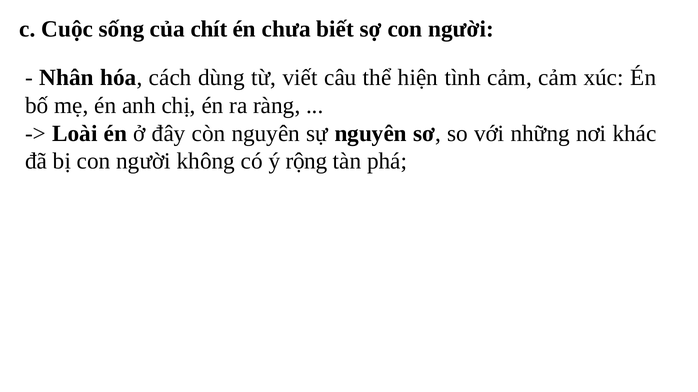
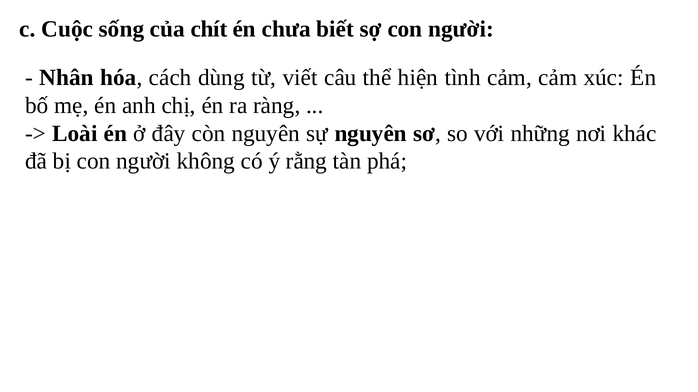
rộng: rộng -> rằng (306, 162)
